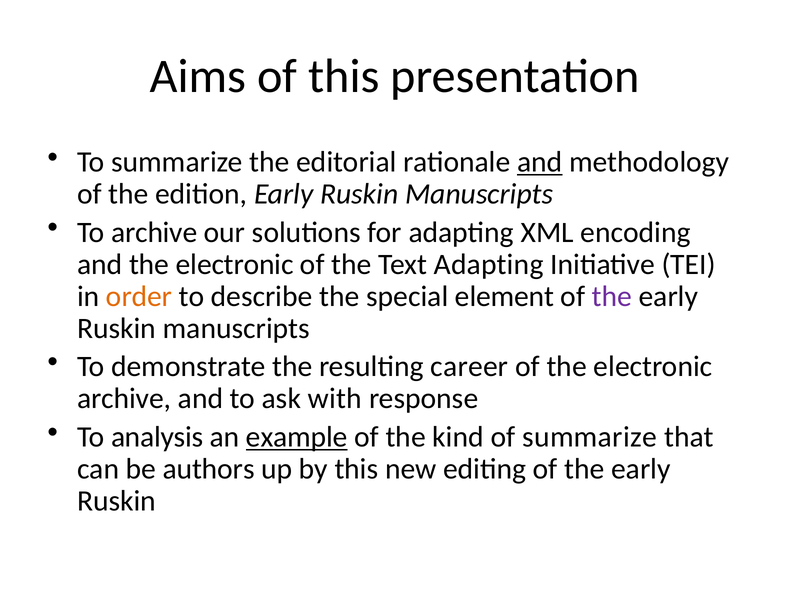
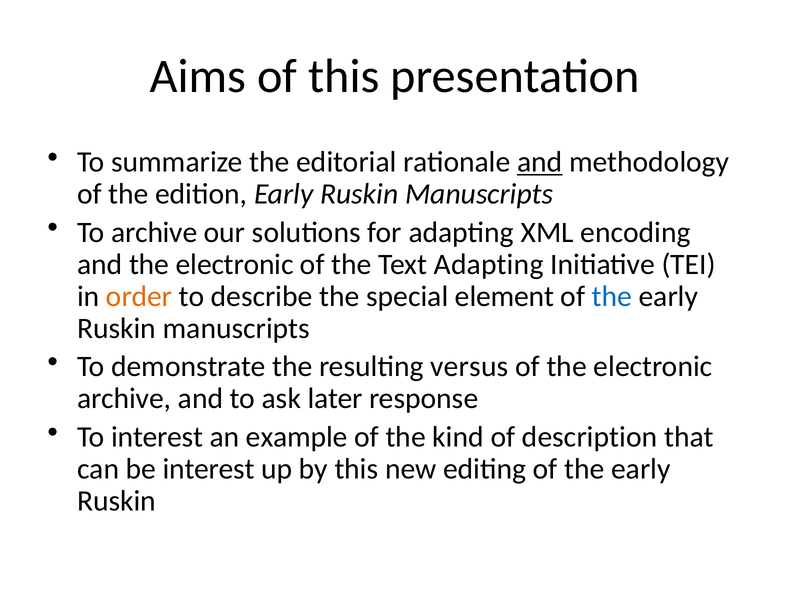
the colour: purple -> blue (612, 297)
career: career -> versus (469, 367)
with: with -> later (335, 399)
To analysis: analysis -> interest (157, 437)
example underline: present -> none (297, 437)
of summarize: summarize -> description (590, 437)
be authors: authors -> interest (209, 469)
